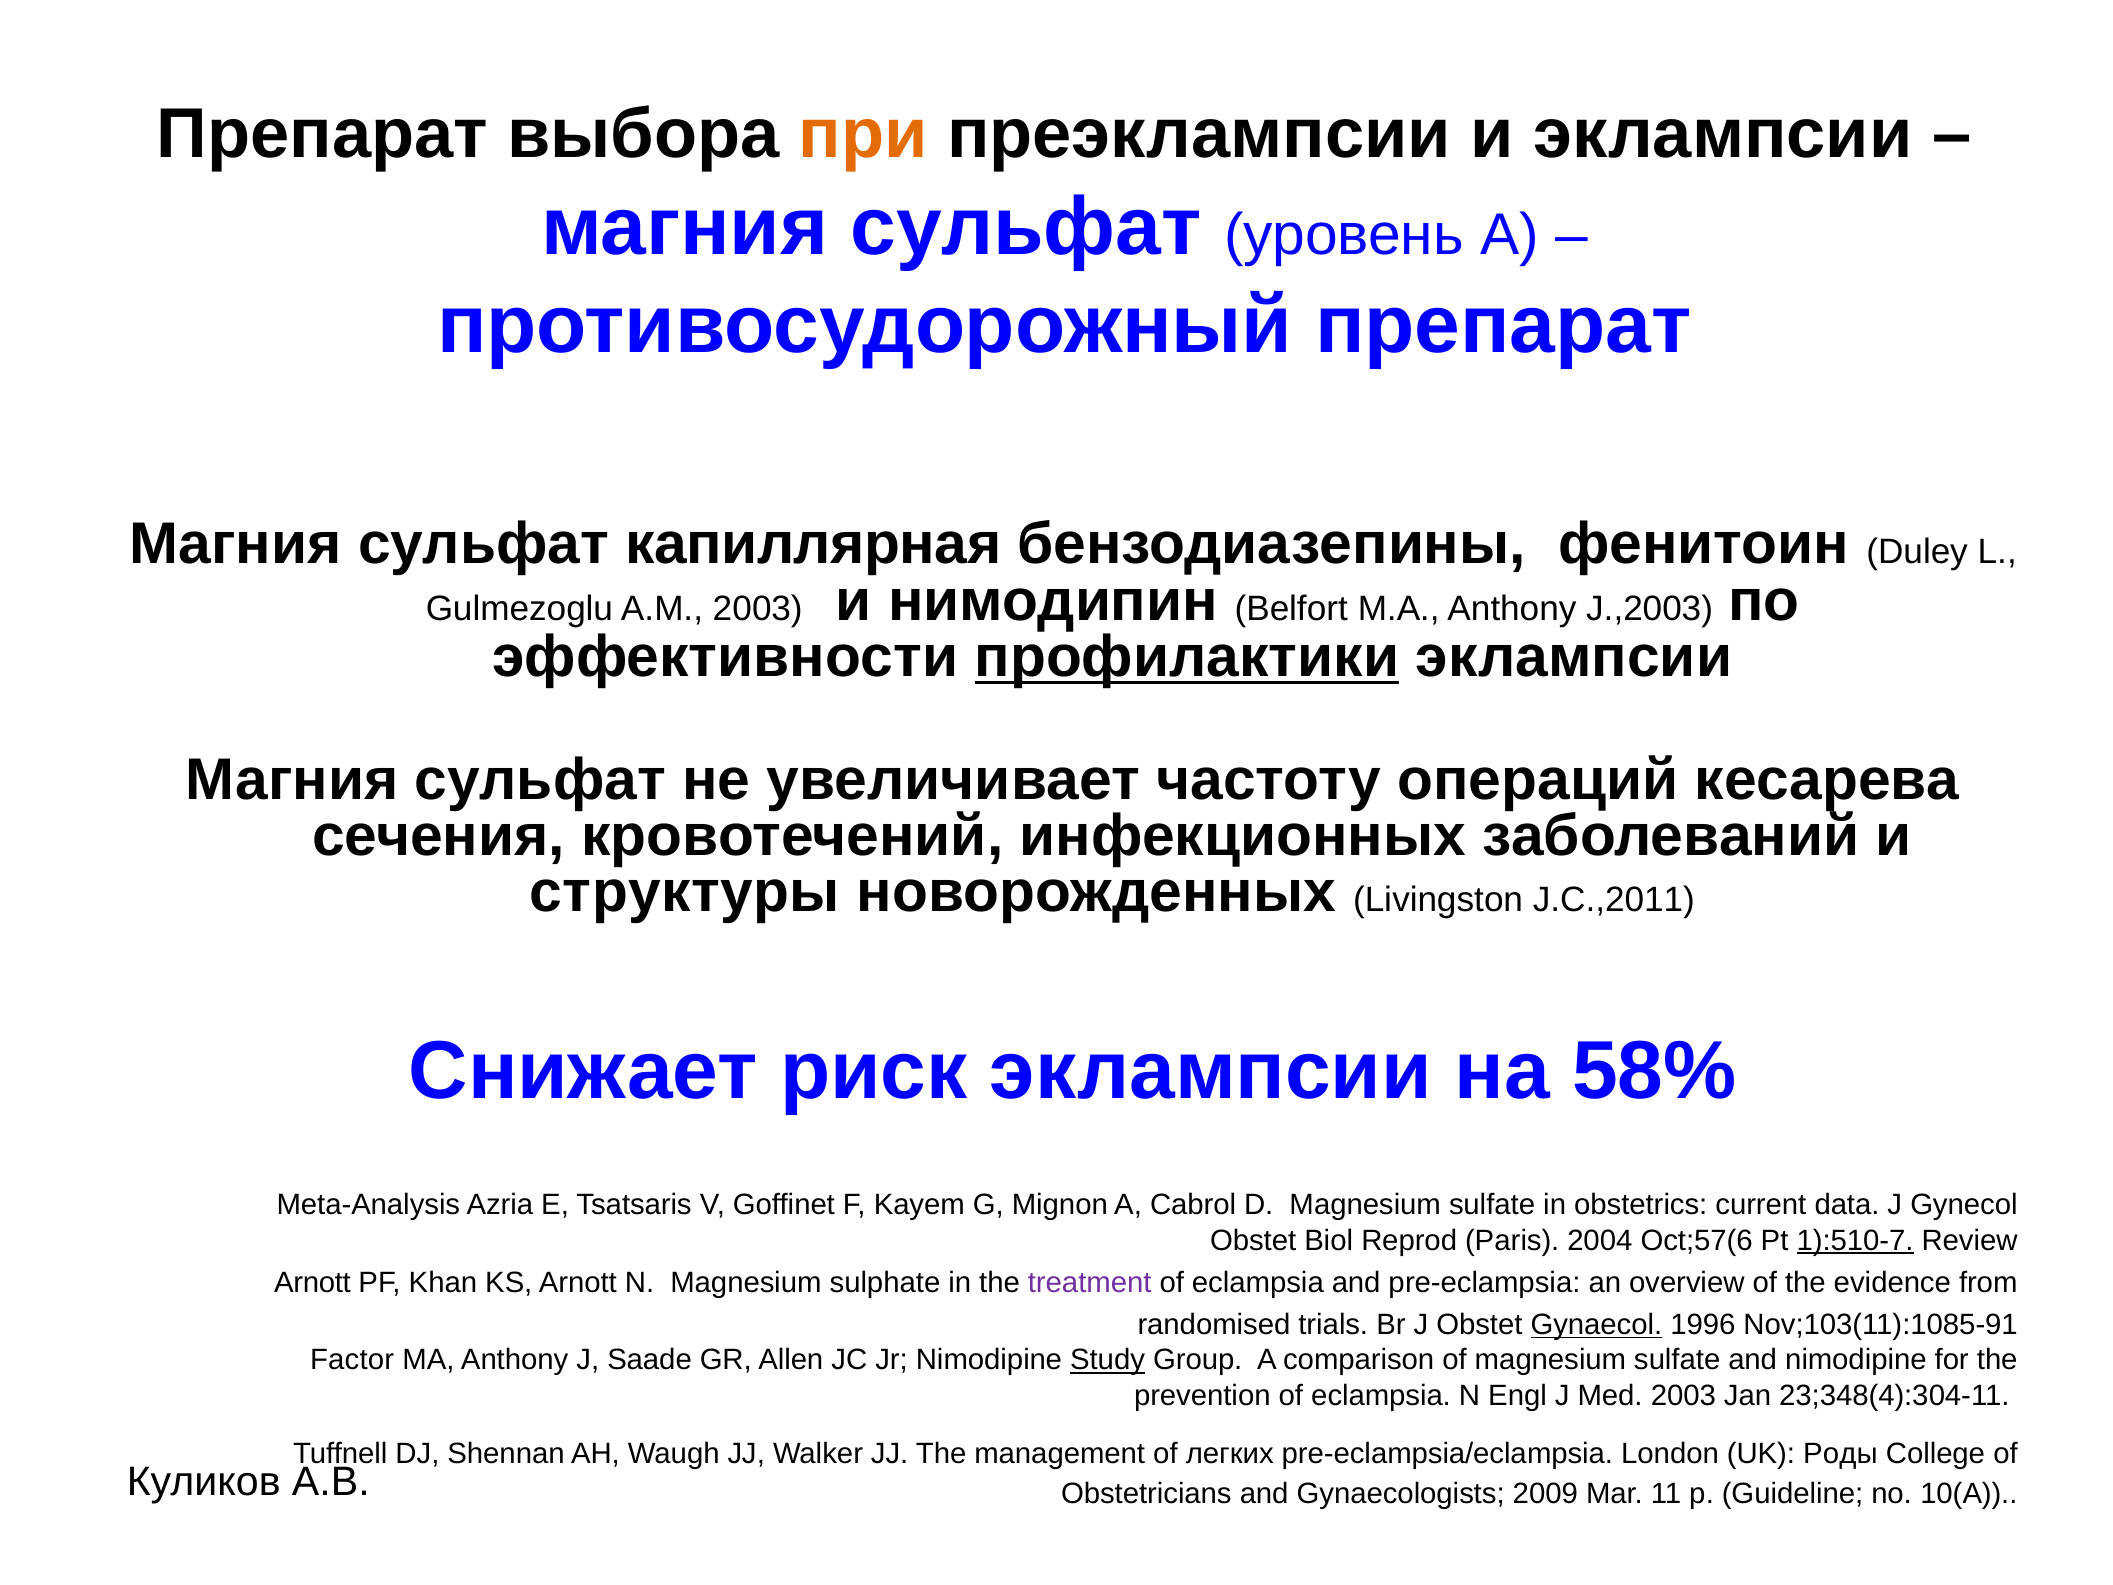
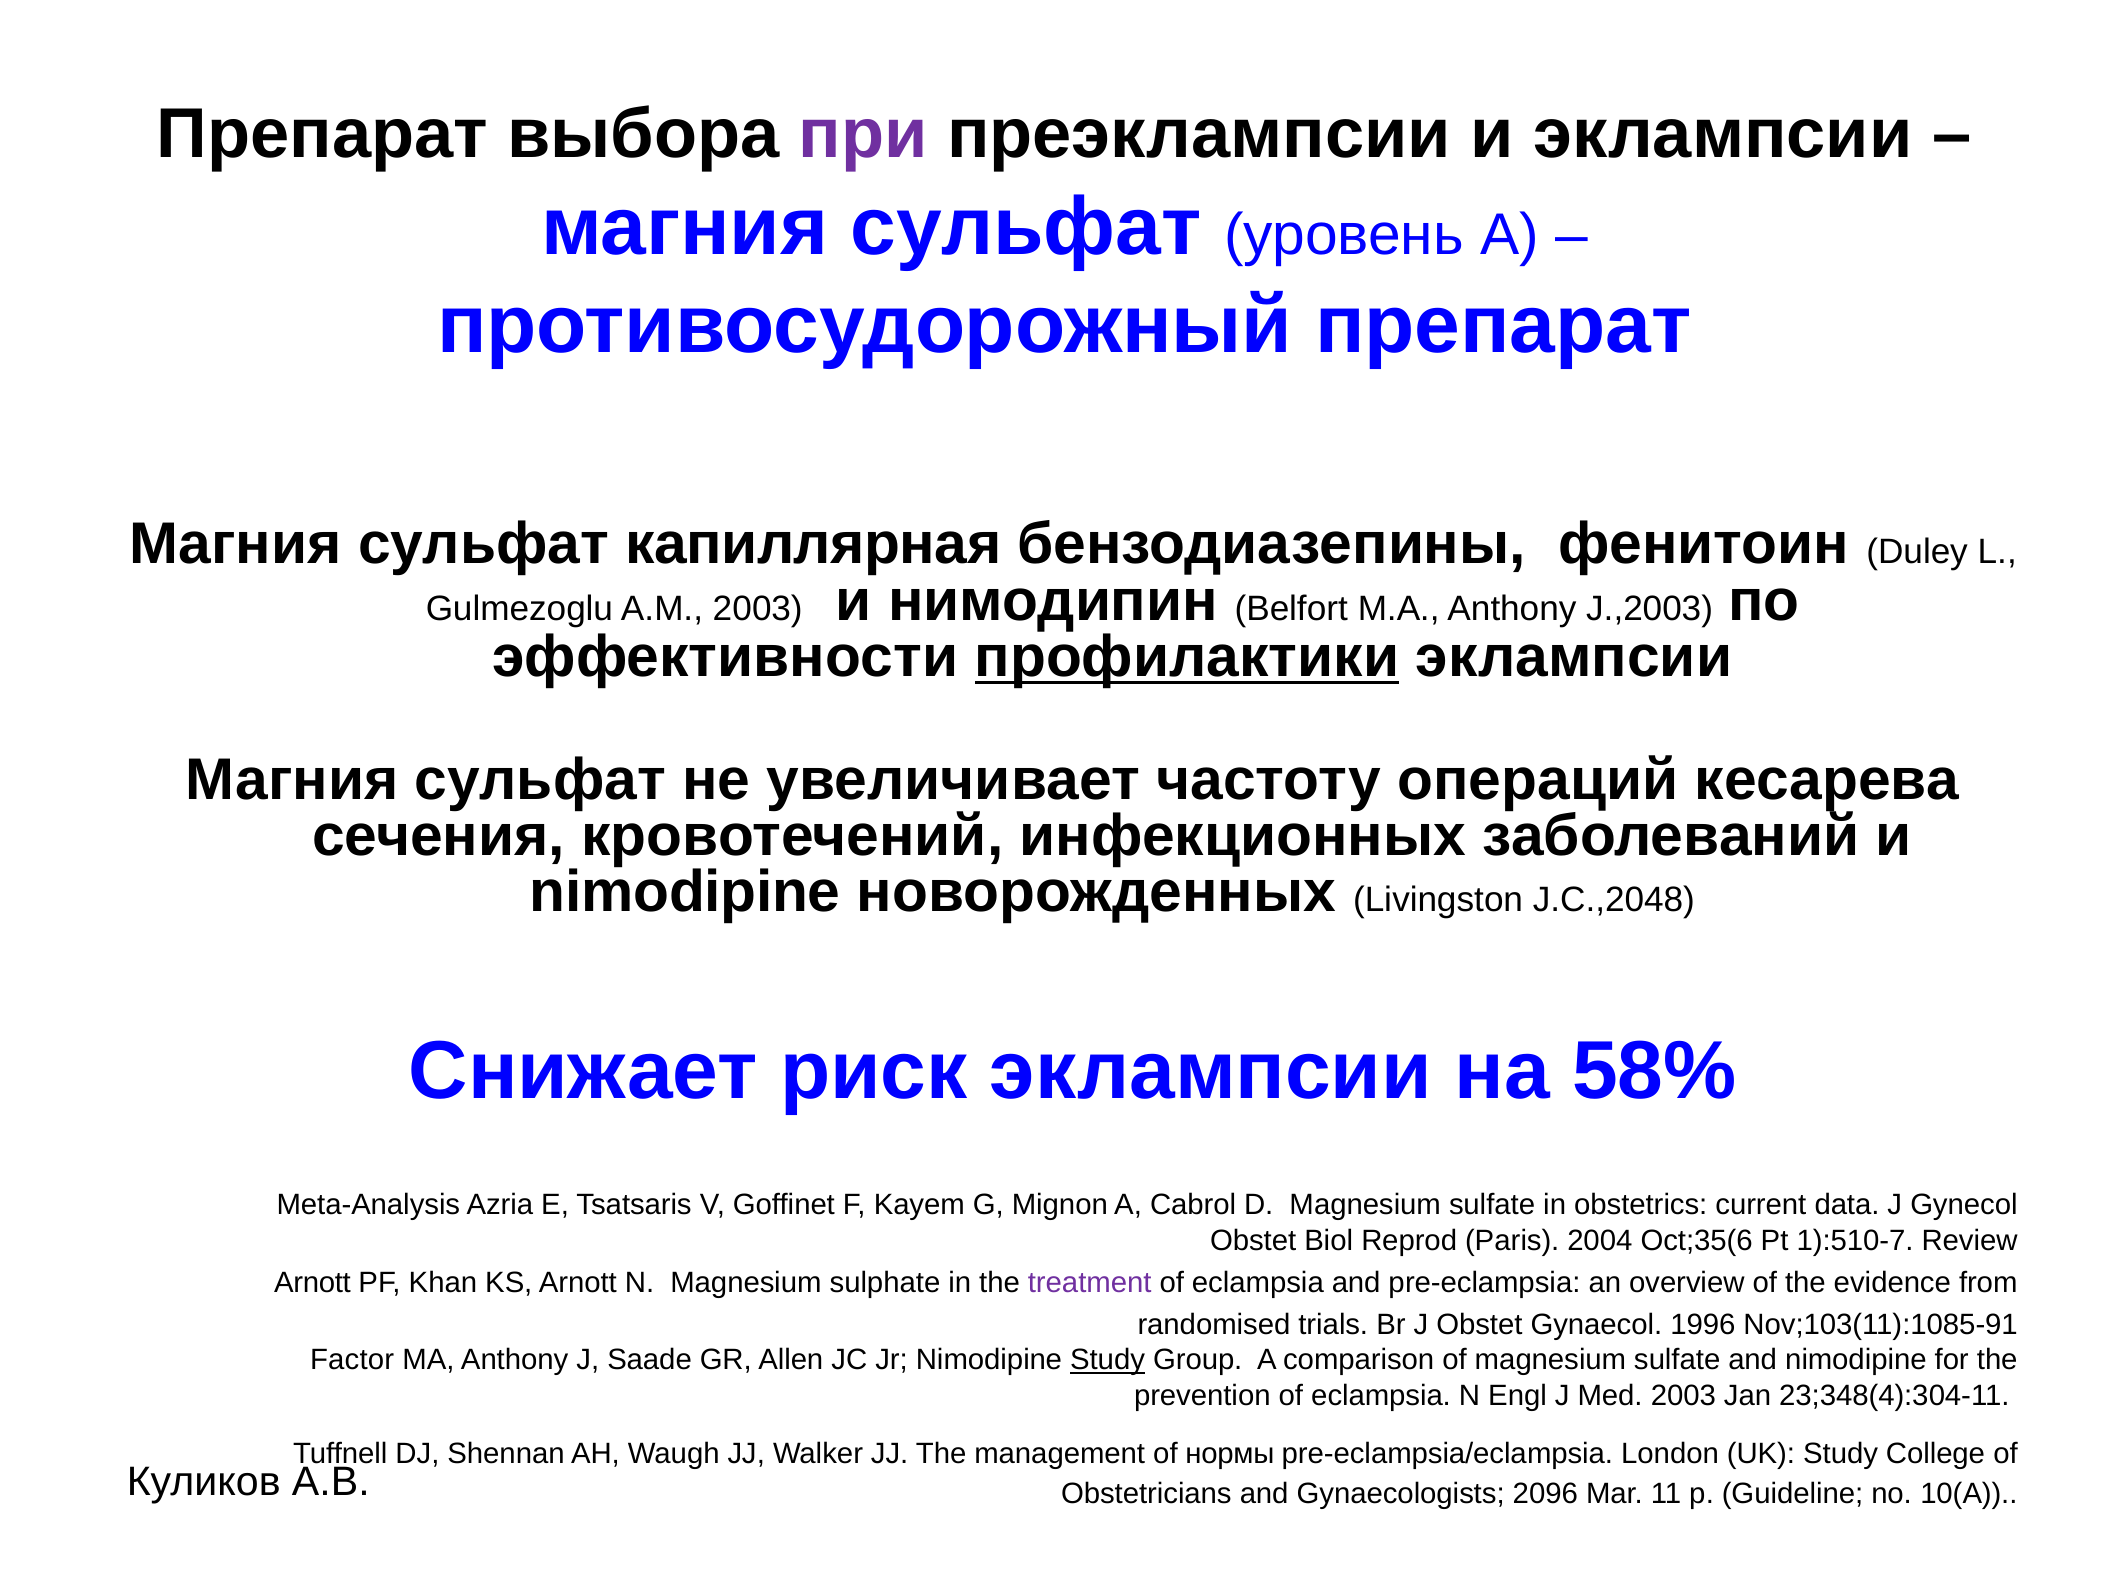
при colour: orange -> purple (863, 135)
структуры: структуры -> nimodipine (685, 892)
J.C.,2011: J.C.,2011 -> J.C.,2048 (1614, 900)
Oct;57(6: Oct;57(6 -> Oct;35(6 (1697, 1240)
1):510-7 underline: present -> none (1855, 1240)
Gynaecol underline: present -> none (1596, 1325)
легких: легких -> нормы (1230, 1454)
UK Роды: Роды -> Study (1841, 1454)
2009: 2009 -> 2096 (1545, 1494)
